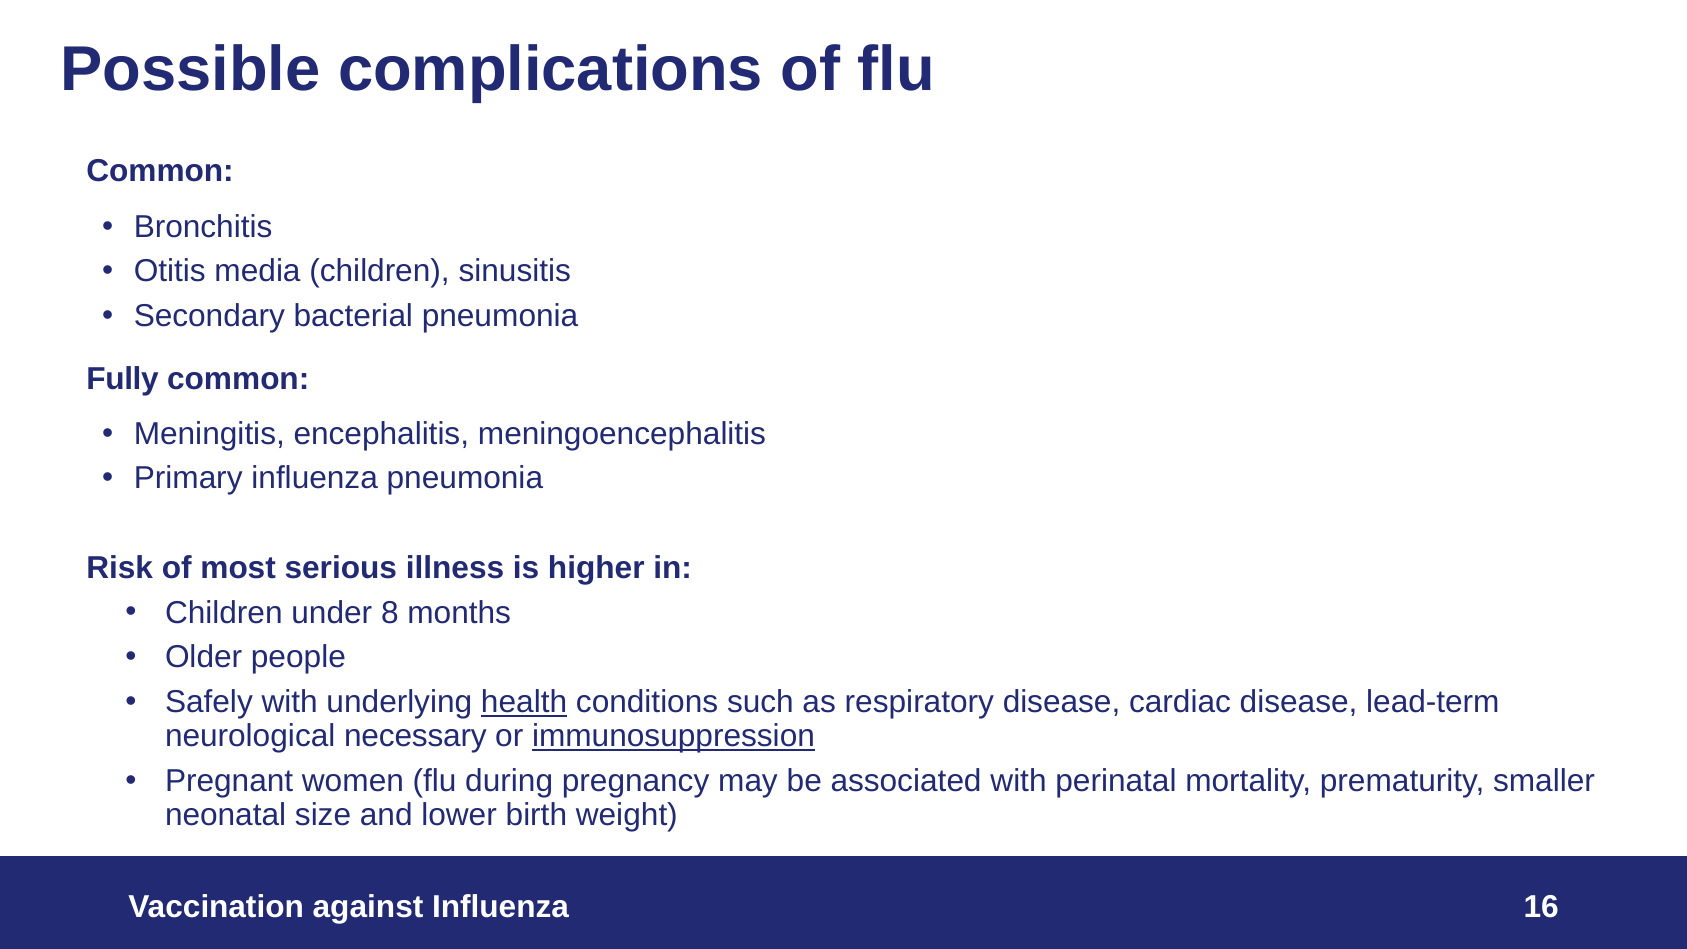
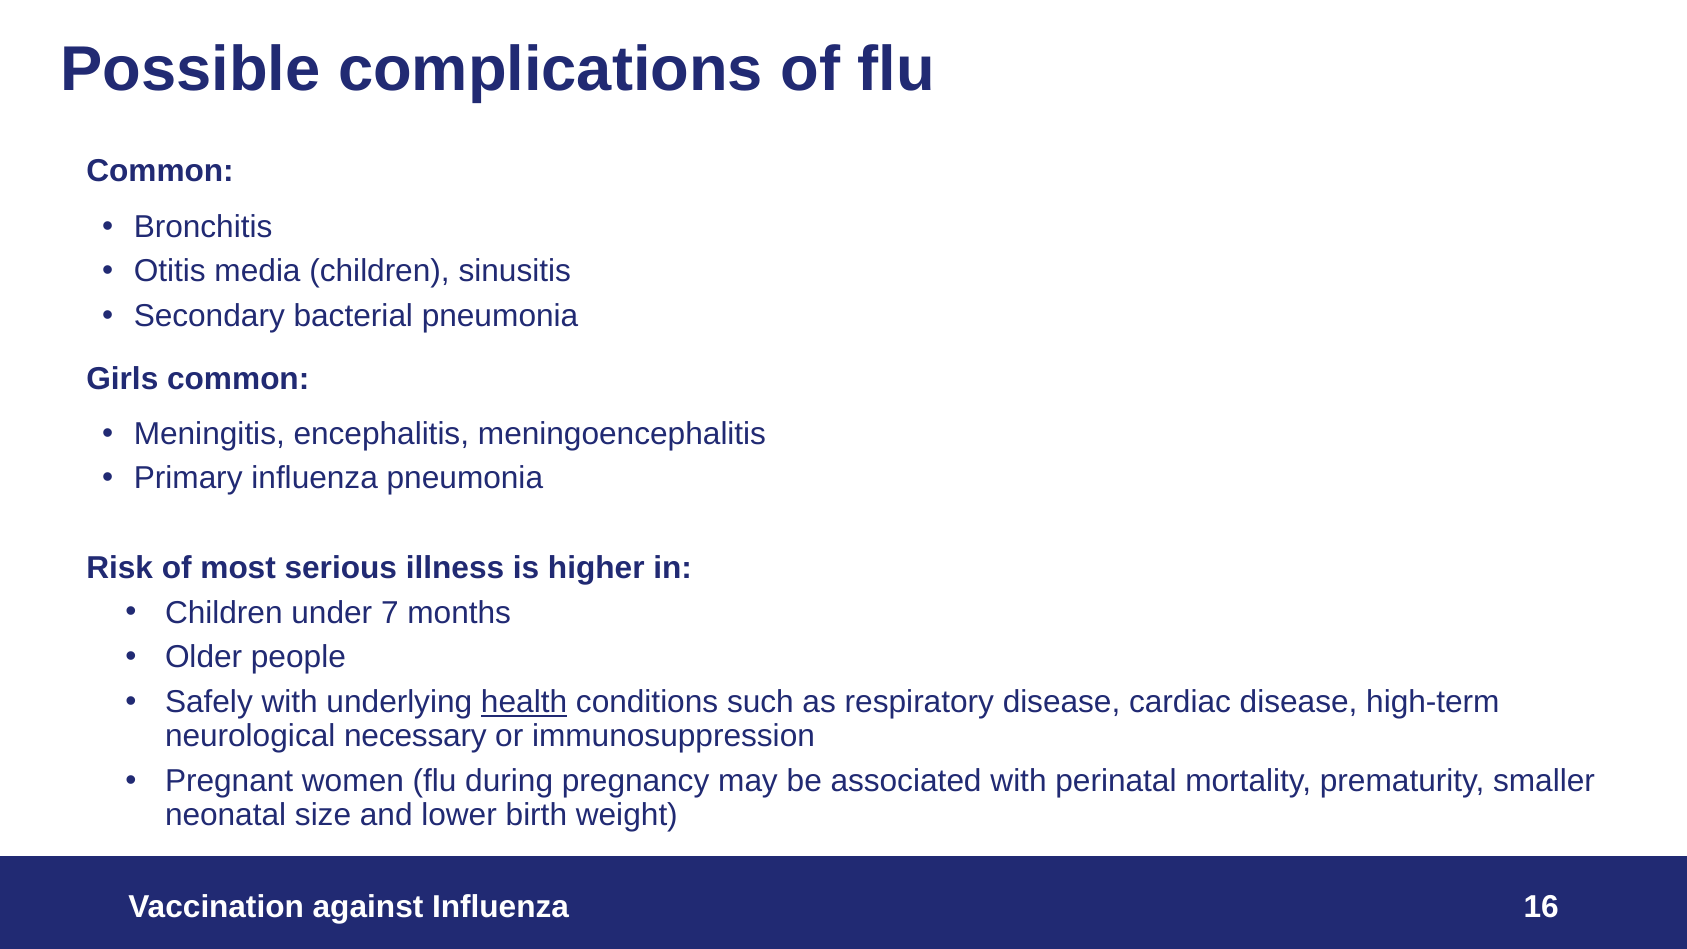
Fully: Fully -> Girls (122, 379)
8: 8 -> 7 (390, 613)
lead-term: lead-term -> high-term (1433, 702)
immunosuppression underline: present -> none (673, 736)
